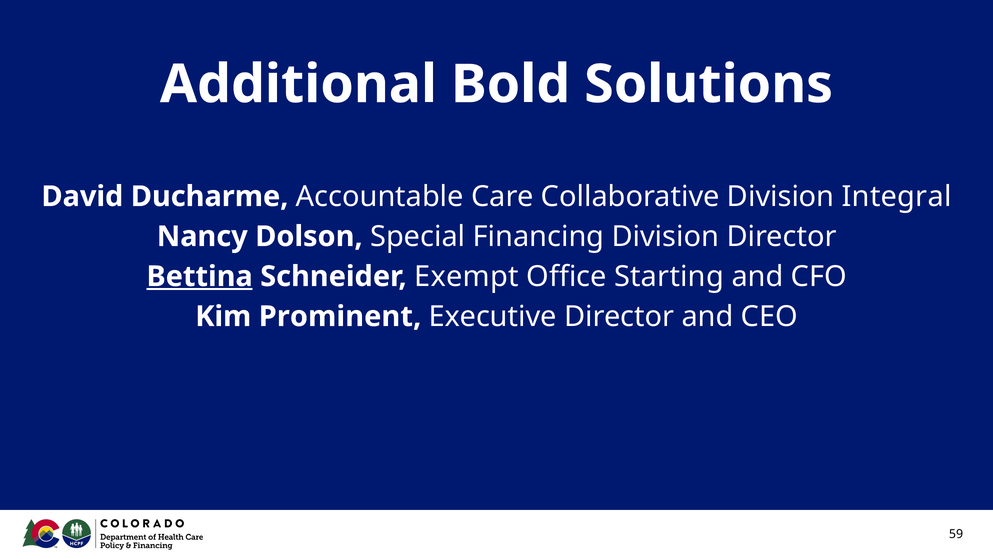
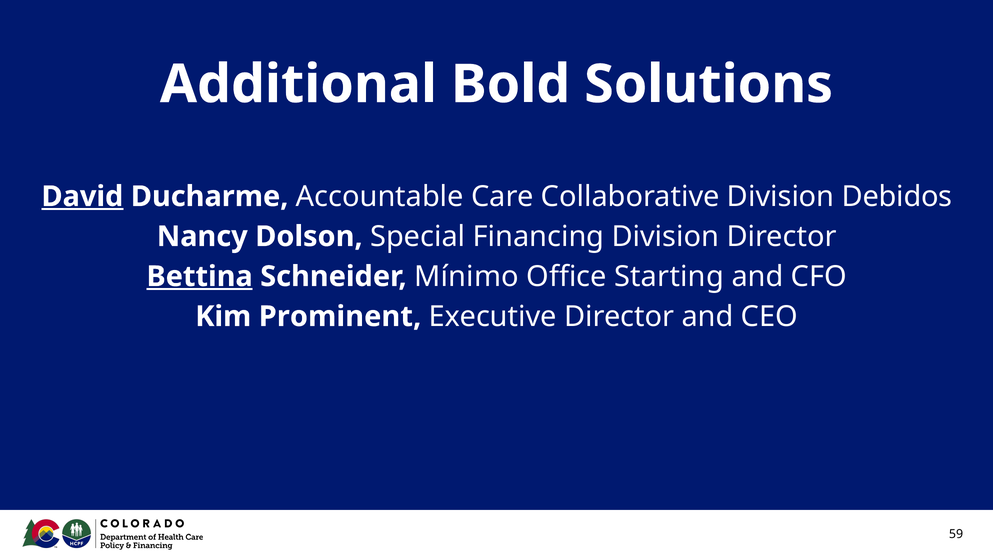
David underline: none -> present (82, 196)
Integral: Integral -> Debidos (897, 196)
Exempt: Exempt -> Mínimo (467, 276)
